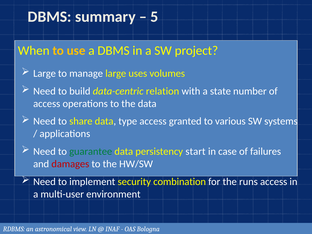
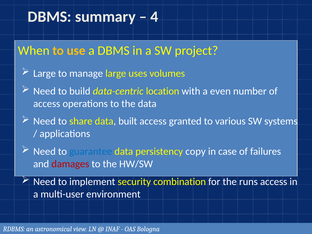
5: 5 -> 4 (154, 17)
relation: relation -> location (163, 91)
state: state -> even (220, 91)
type: type -> built (128, 121)
guarantee colour: green -> blue (91, 151)
start: start -> copy (196, 151)
